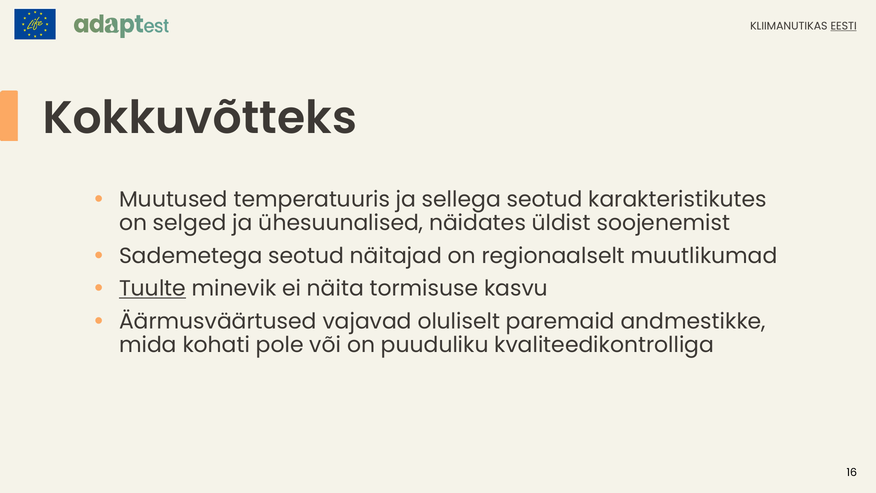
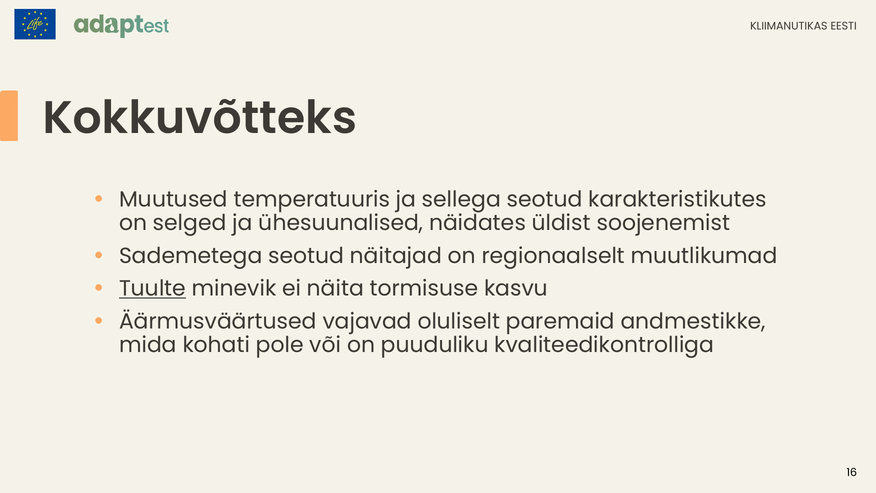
EESTI underline: present -> none (844, 26)
